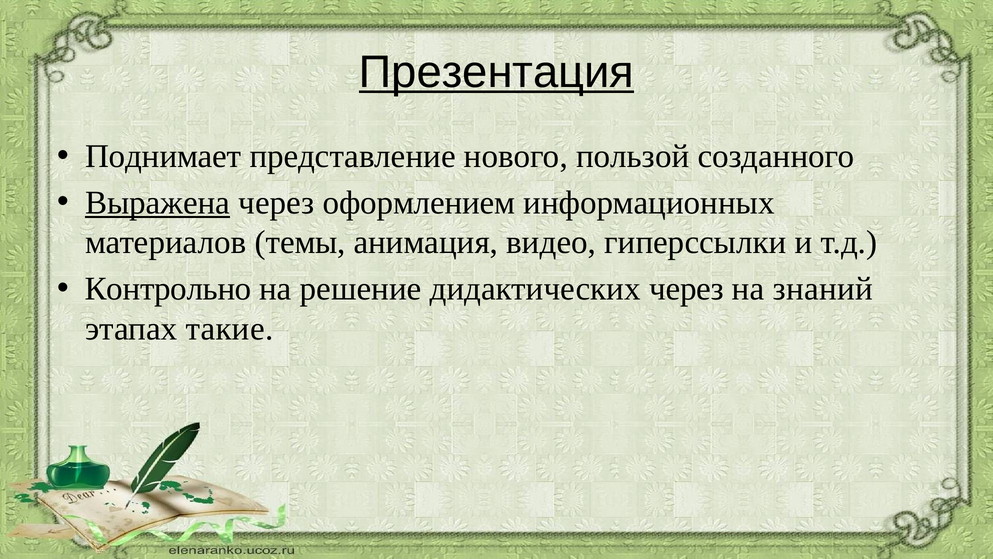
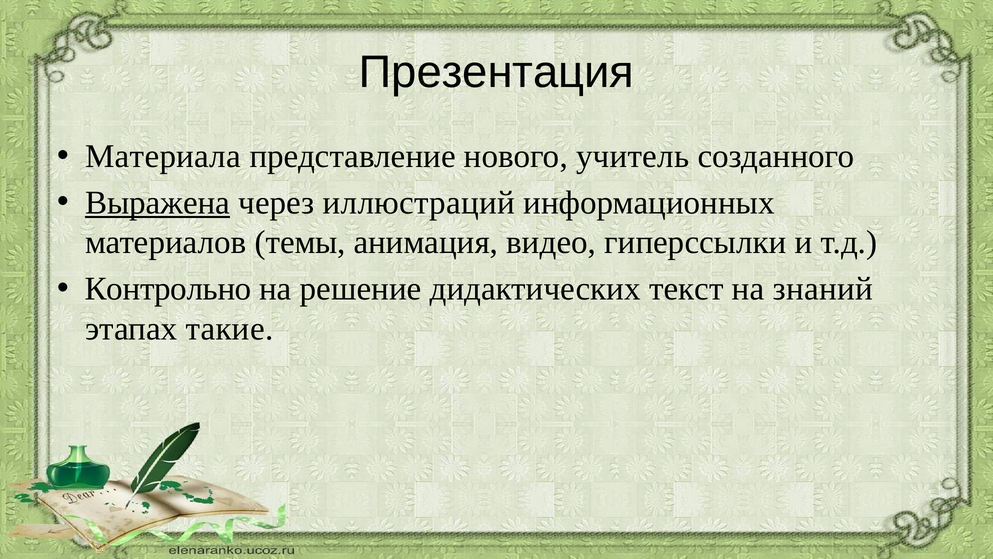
Презентация underline: present -> none (496, 72)
Поднимает: Поднимает -> Материала (163, 156)
пользой: пользой -> учитель (633, 156)
оформлением: оформлением -> иллюстраций (419, 203)
дидактических через: через -> текст (686, 289)
